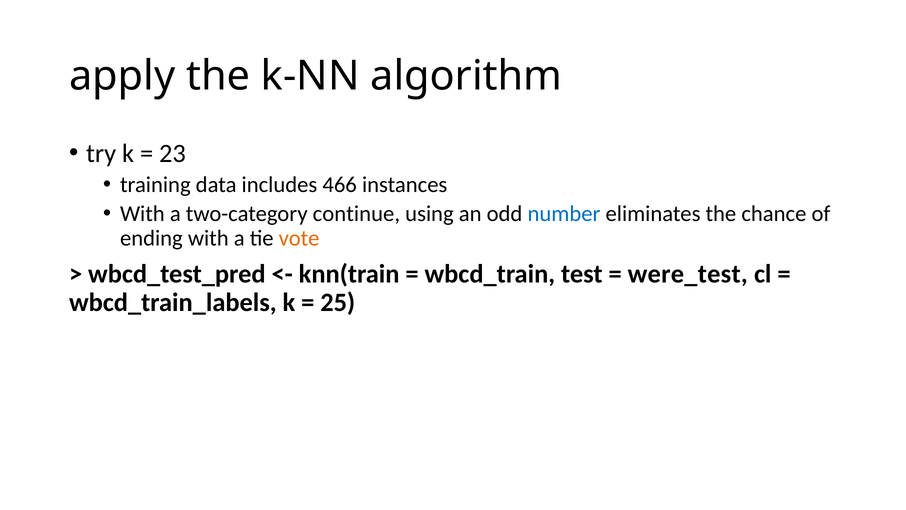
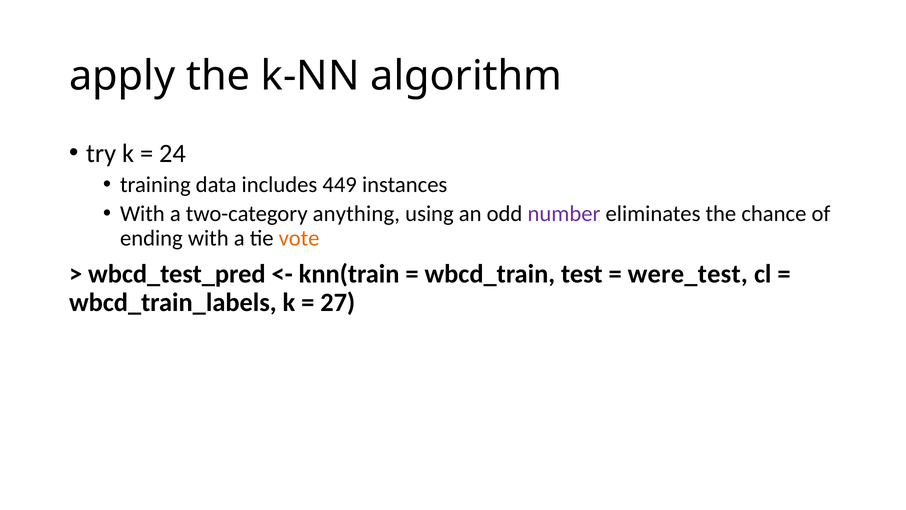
23: 23 -> 24 (172, 153)
466: 466 -> 449 (340, 184)
continue: continue -> anything (356, 214)
number colour: blue -> purple (564, 214)
25: 25 -> 27 (338, 302)
